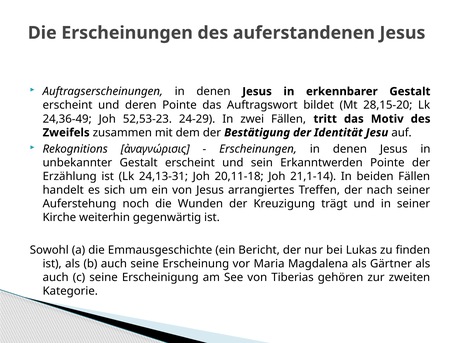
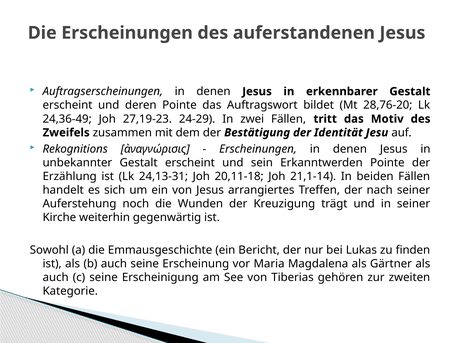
28,15-20: 28,15-20 -> 28,76-20 (388, 105)
52,53-23: 52,53-23 -> 27,19-23 (147, 119)
